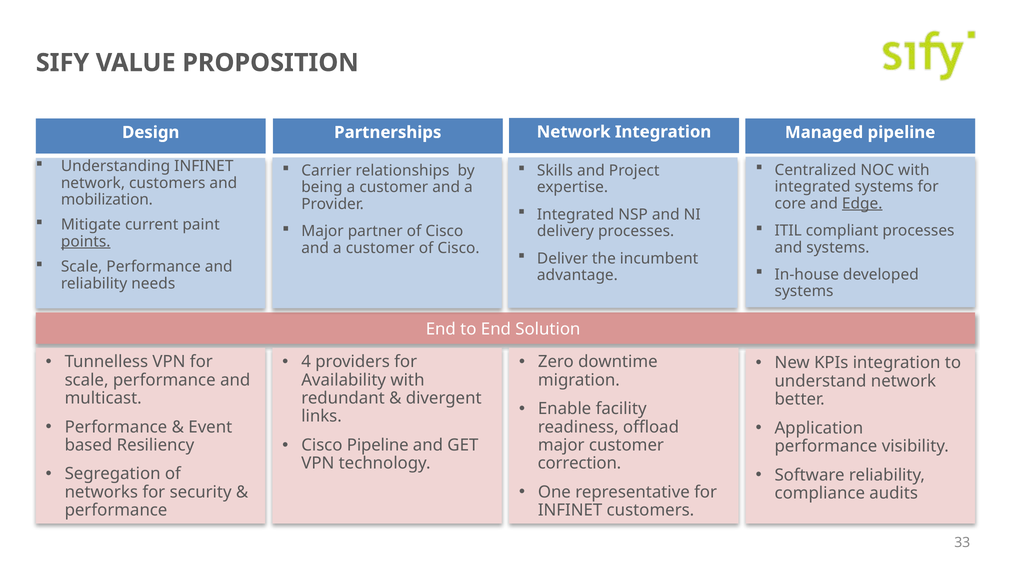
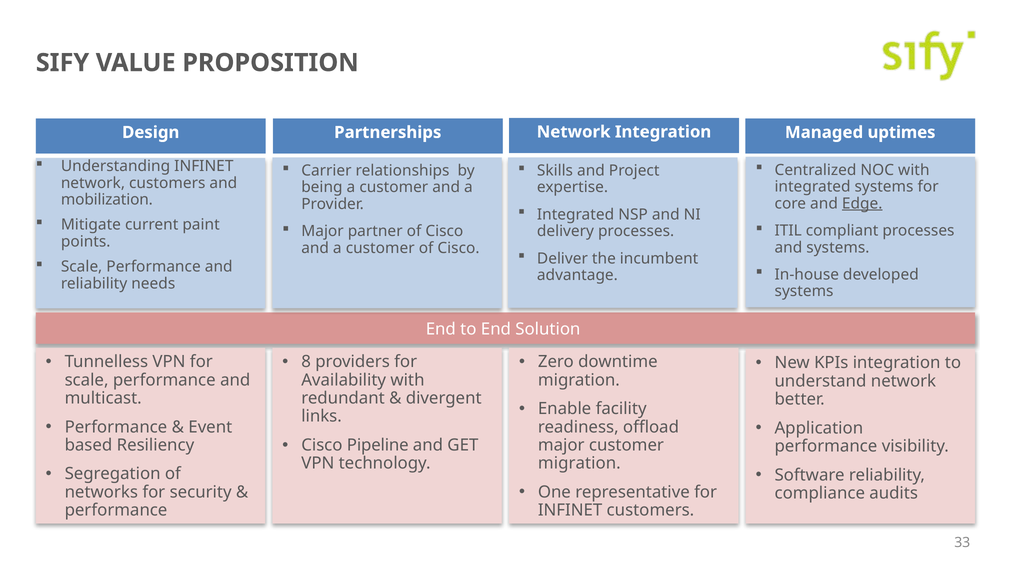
Managed pipeline: pipeline -> uptimes (902, 132)
points underline: present -> none (86, 241)
4: 4 -> 8 (306, 362)
correction: correction -> migration (579, 463)
